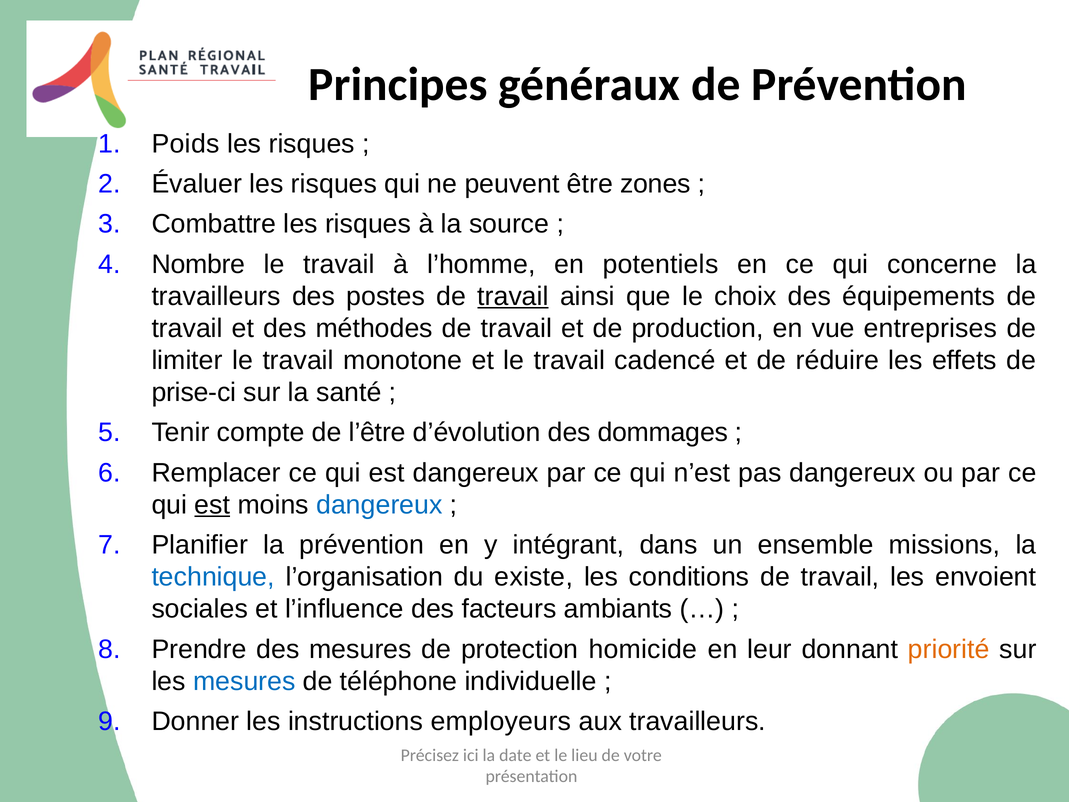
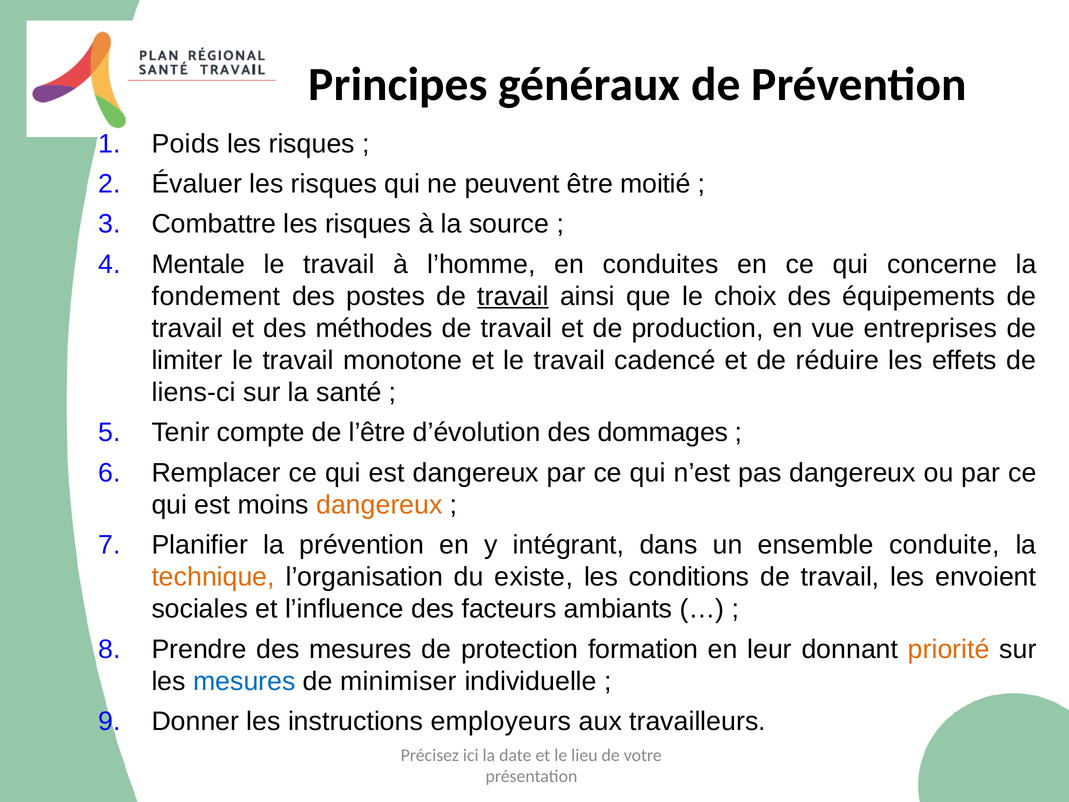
zones: zones -> moitié (655, 184)
Nombre: Nombre -> Mentale (198, 264)
potentiels: potentiels -> conduites (661, 264)
travailleurs: travailleurs -> fondement (216, 296)
prise-ci: prise-ci -> liens-ci (194, 392)
est underline: present -> none (212, 505)
dangereux colour: blue -> orange (379, 505)
missions: missions -> conduite (944, 545)
technique colour: blue -> orange (213, 577)
homicide: homicide -> formation (643, 649)
téléphone: téléphone -> minimiser (398, 681)
